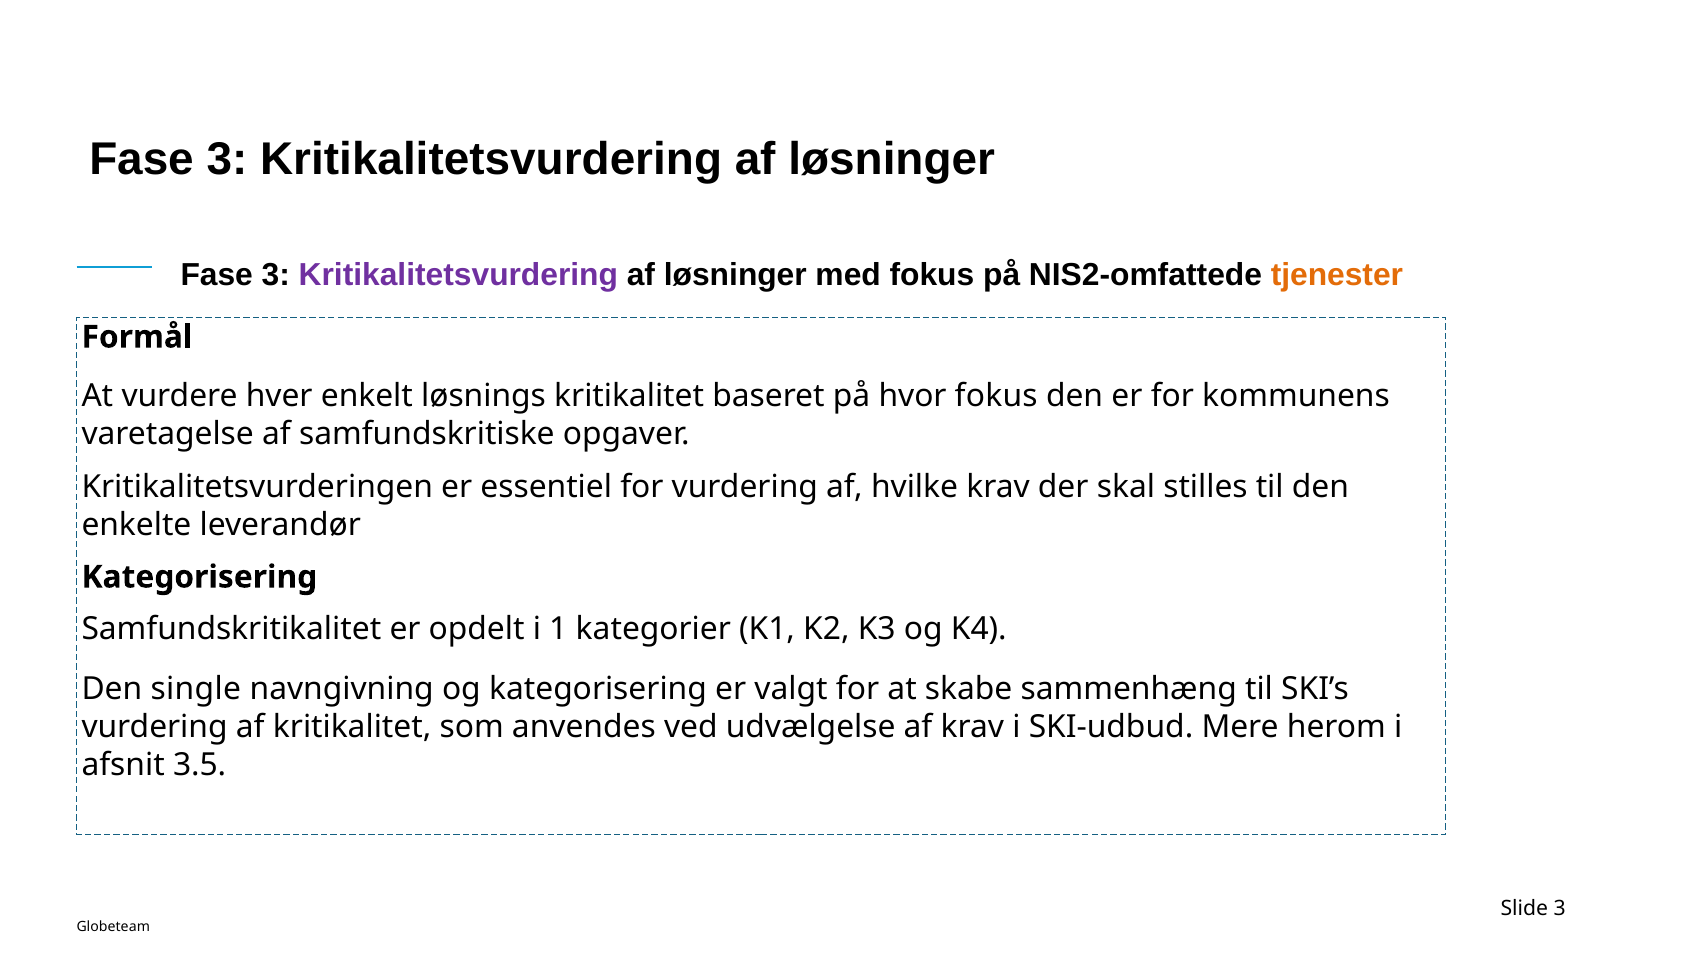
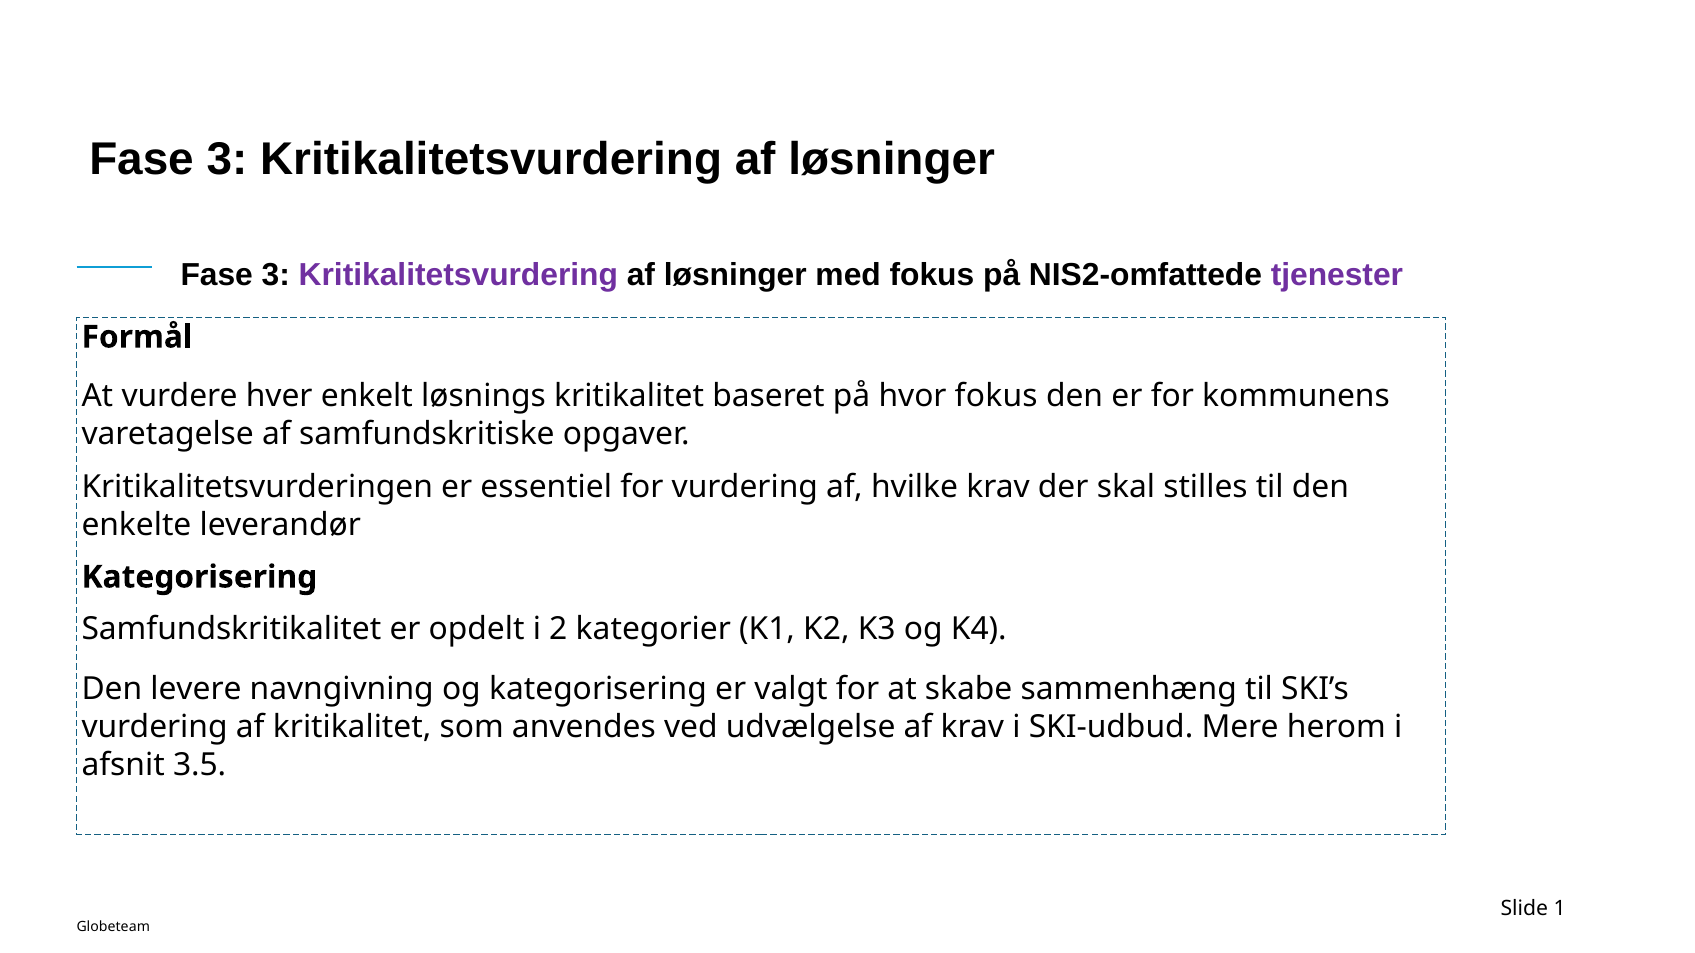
tjenester colour: orange -> purple (1337, 275)
1: 1 -> 2 (558, 630)
single: single -> levere (196, 689)
Slide 3: 3 -> 1 (1560, 909)
